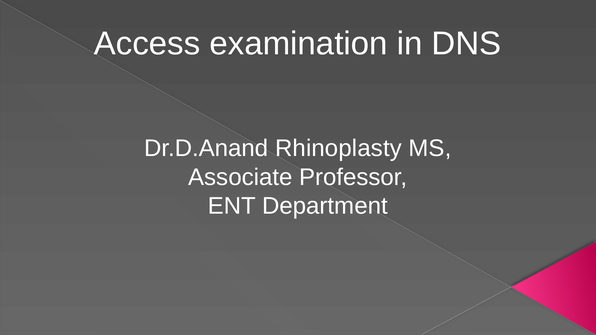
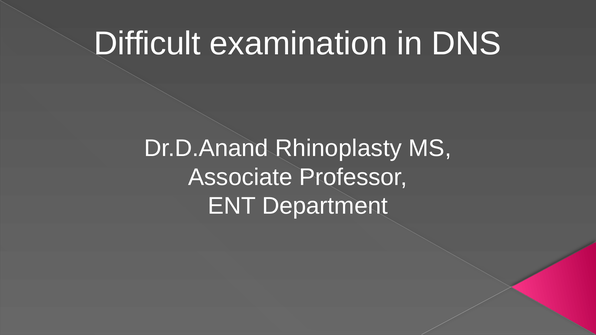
Access: Access -> Difficult (147, 44)
